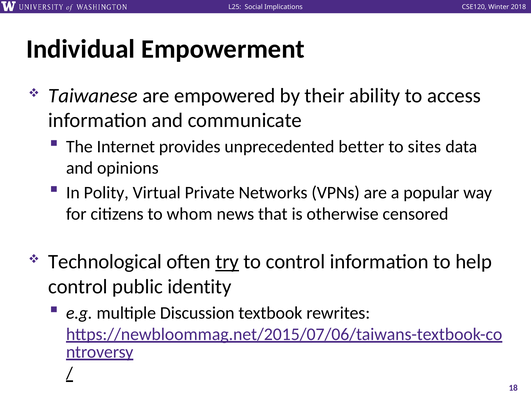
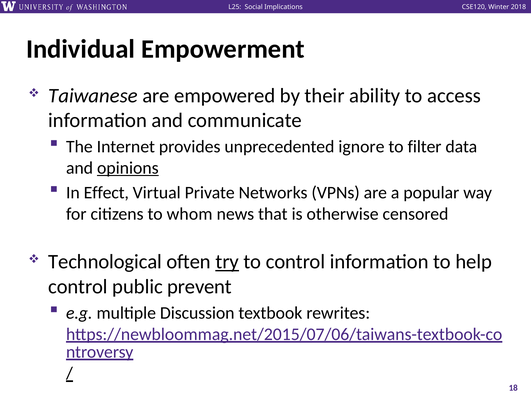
better: better -> ignore (361, 147)
sites: sites -> filter (425, 147)
opinions underline: none -> present (128, 168)
Polity: Polity -> Effect (106, 193)
identity: identity -> prevent (200, 287)
